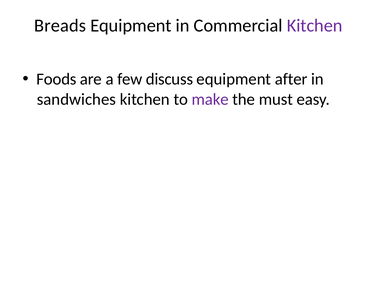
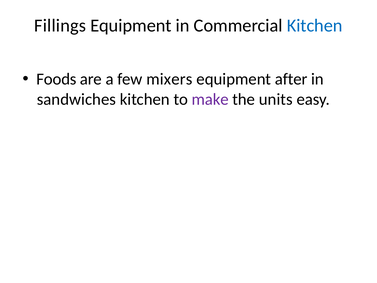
Breads: Breads -> Fillings (60, 25)
Kitchen colour: purple -> blue (315, 25)
discuss: discuss -> mixers (169, 79)
must: must -> units (276, 99)
